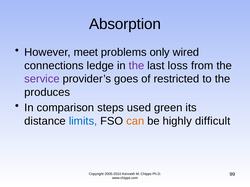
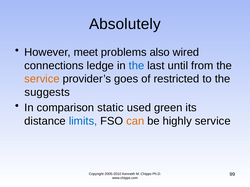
Absorption: Absorption -> Absolutely (125, 24)
only: only -> also (160, 52)
the colour: purple -> blue (137, 66)
loss: loss -> until (178, 66)
service colour: purple -> orange (42, 79)
produces: produces -> suggests (47, 92)
steps: steps -> static (110, 108)
highly difficult: difficult -> service (213, 121)
